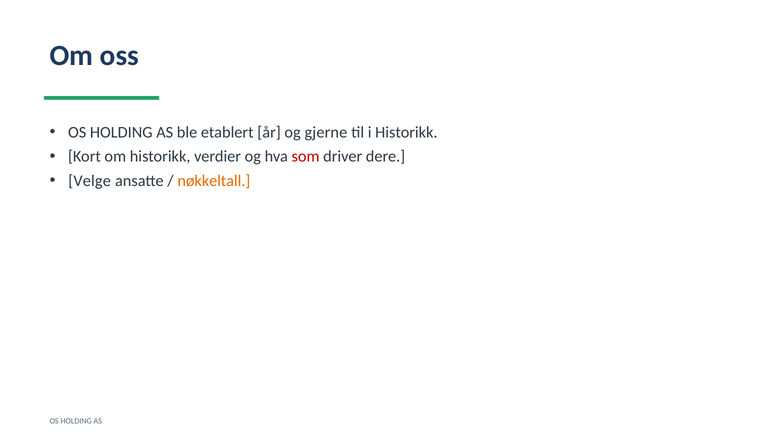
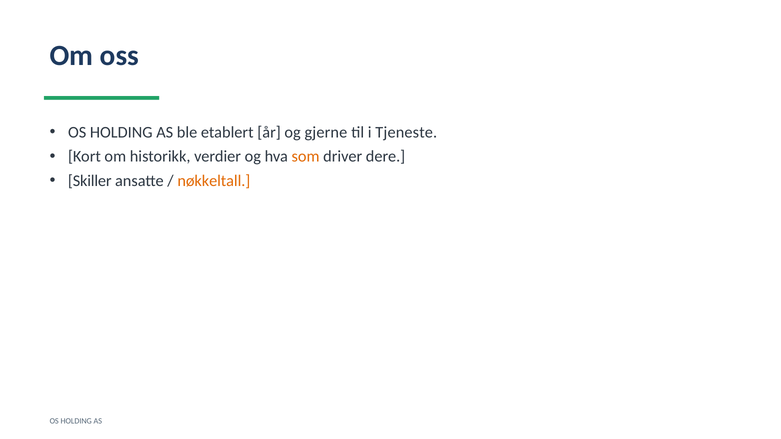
i Historikk: Historikk -> Tjeneste (406, 132)
som colour: red -> orange (306, 157)
Velge: Velge -> Skiller (90, 181)
